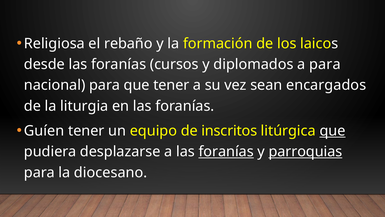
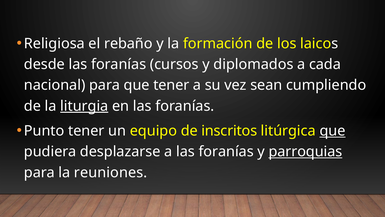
a para: para -> cada (325, 64)
encargados: encargados -> cumpliendo (326, 85)
liturgia underline: none -> present (84, 106)
Guíen: Guíen -> Punto (44, 131)
foranías underline: present -> none (226, 151)
diocesano: diocesano -> reuniones (111, 172)
